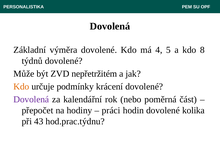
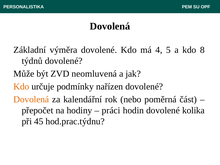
nepřetržitém: nepřetržitém -> neomluvená (94, 74)
krácení: krácení -> nařízen (110, 87)
Dovolená colour: purple -> orange (31, 99)
43: 43 -> 45 (39, 121)
